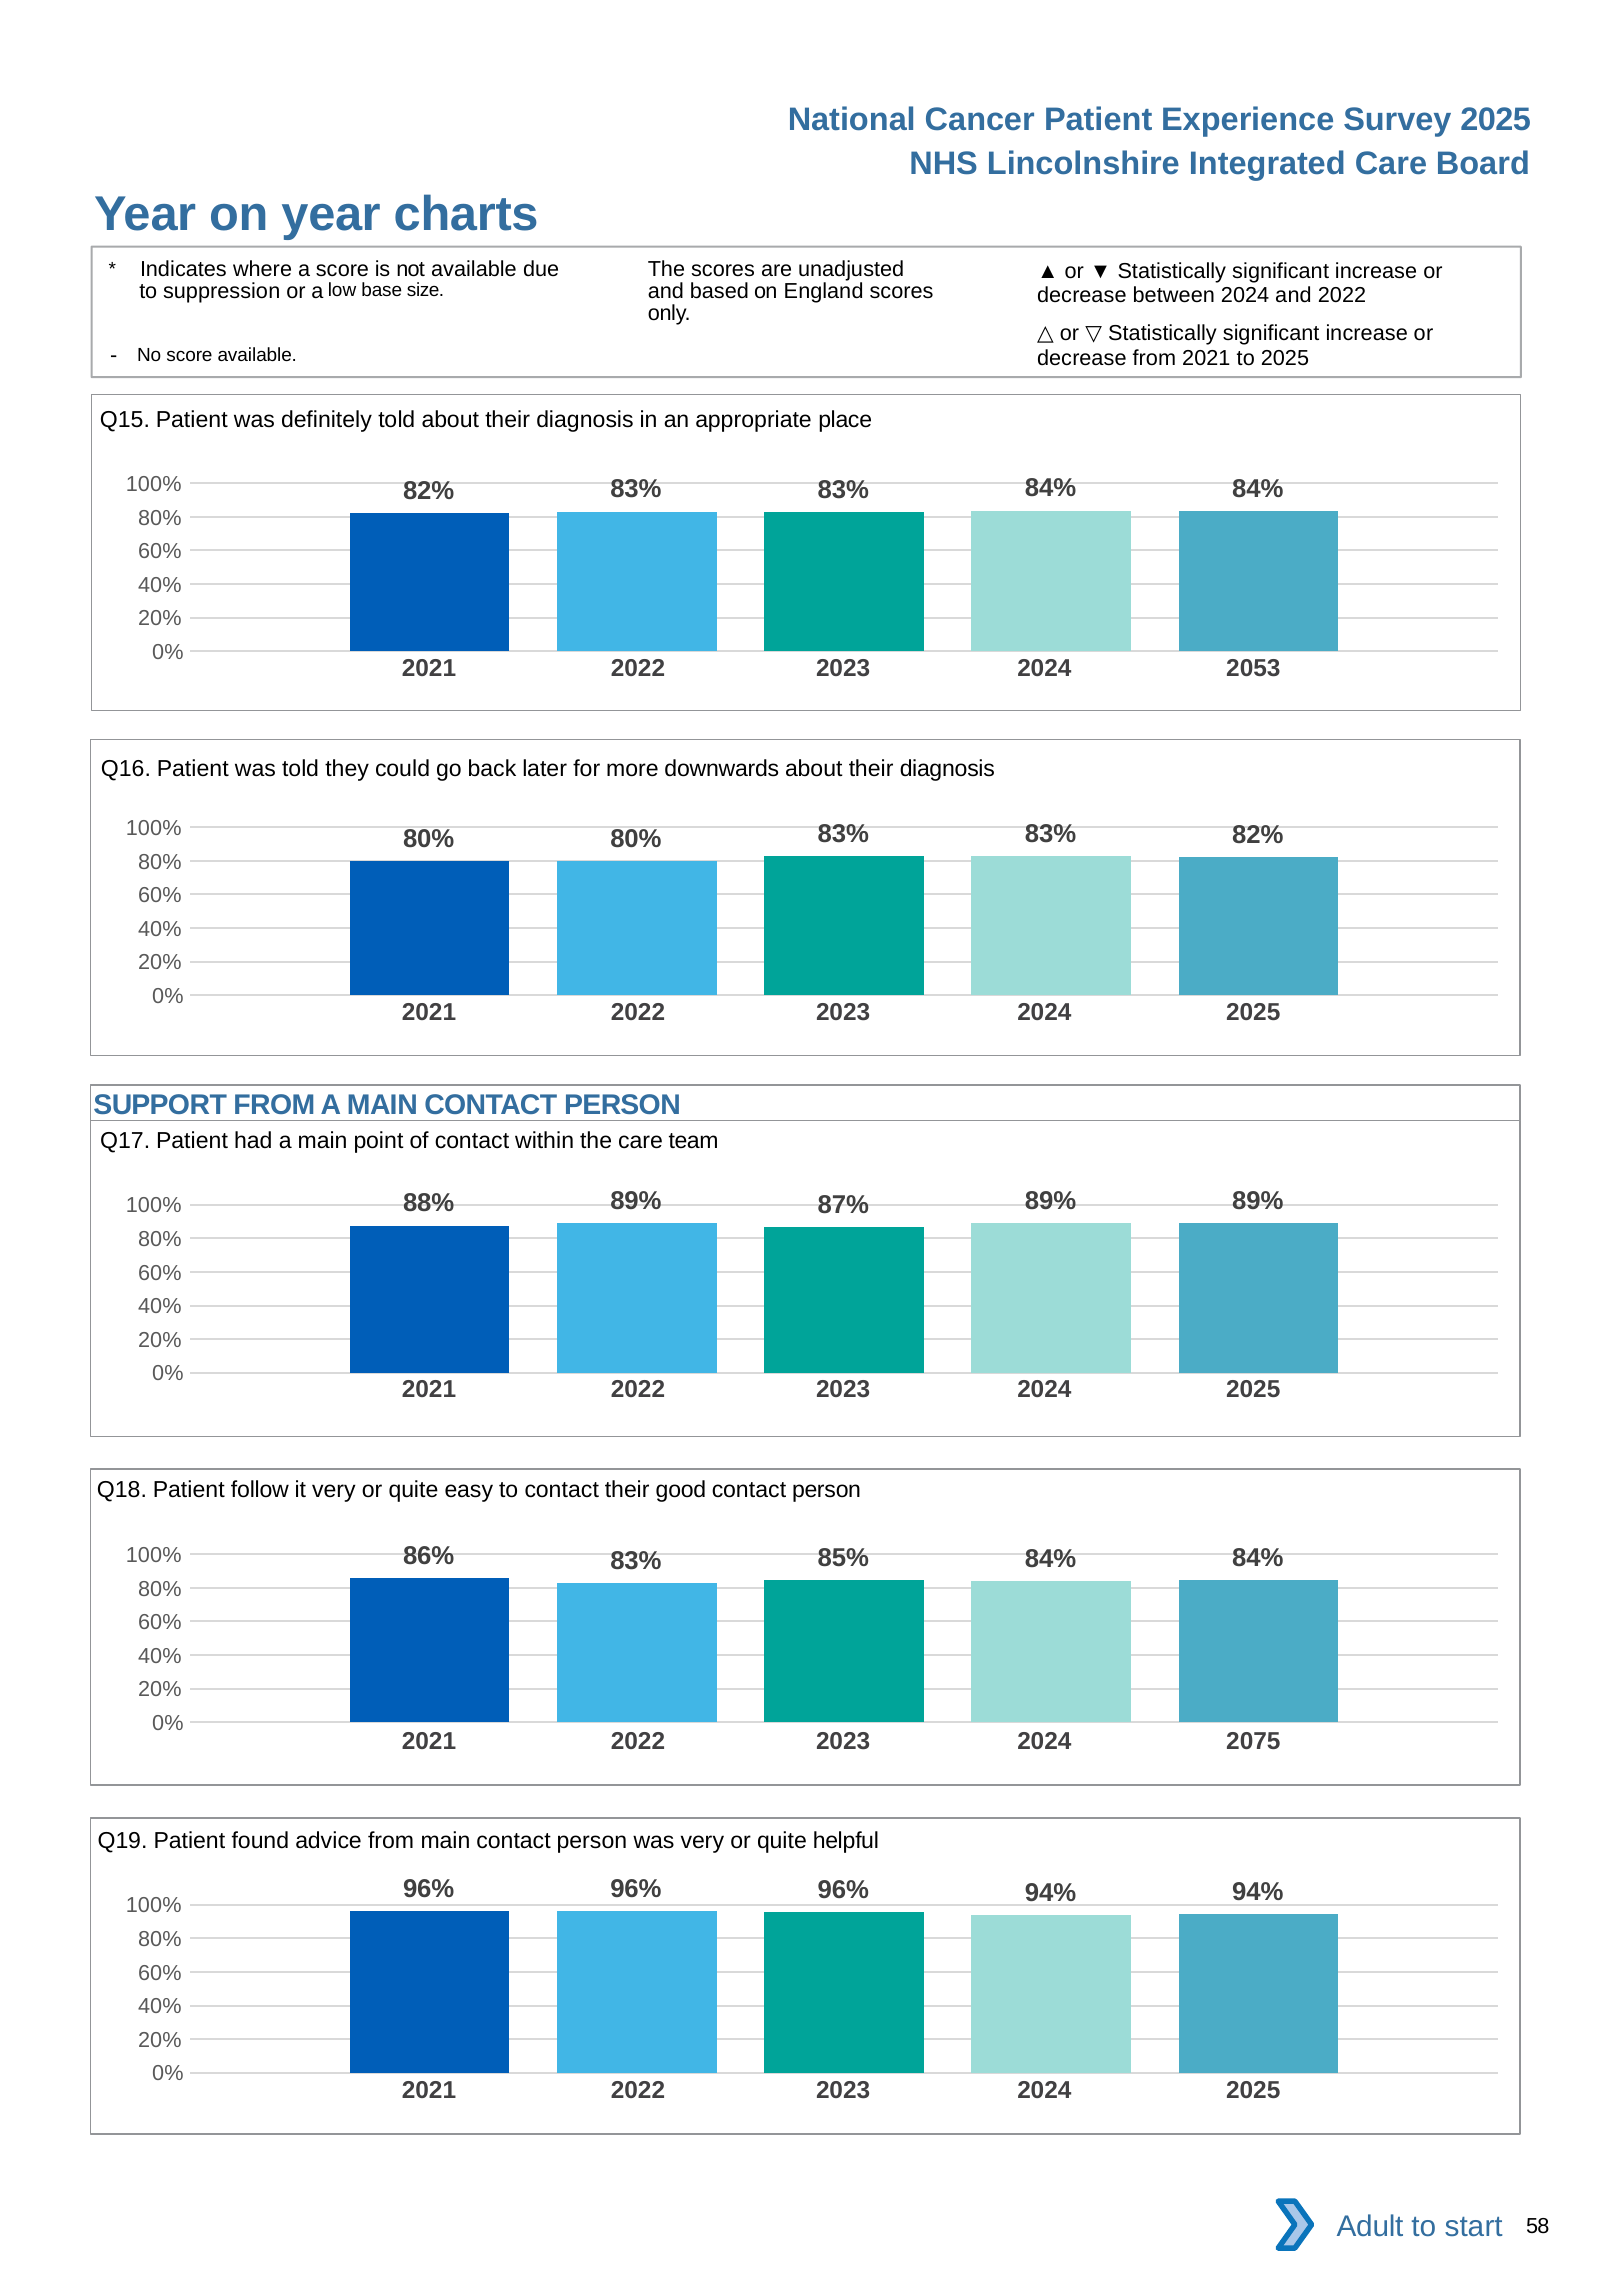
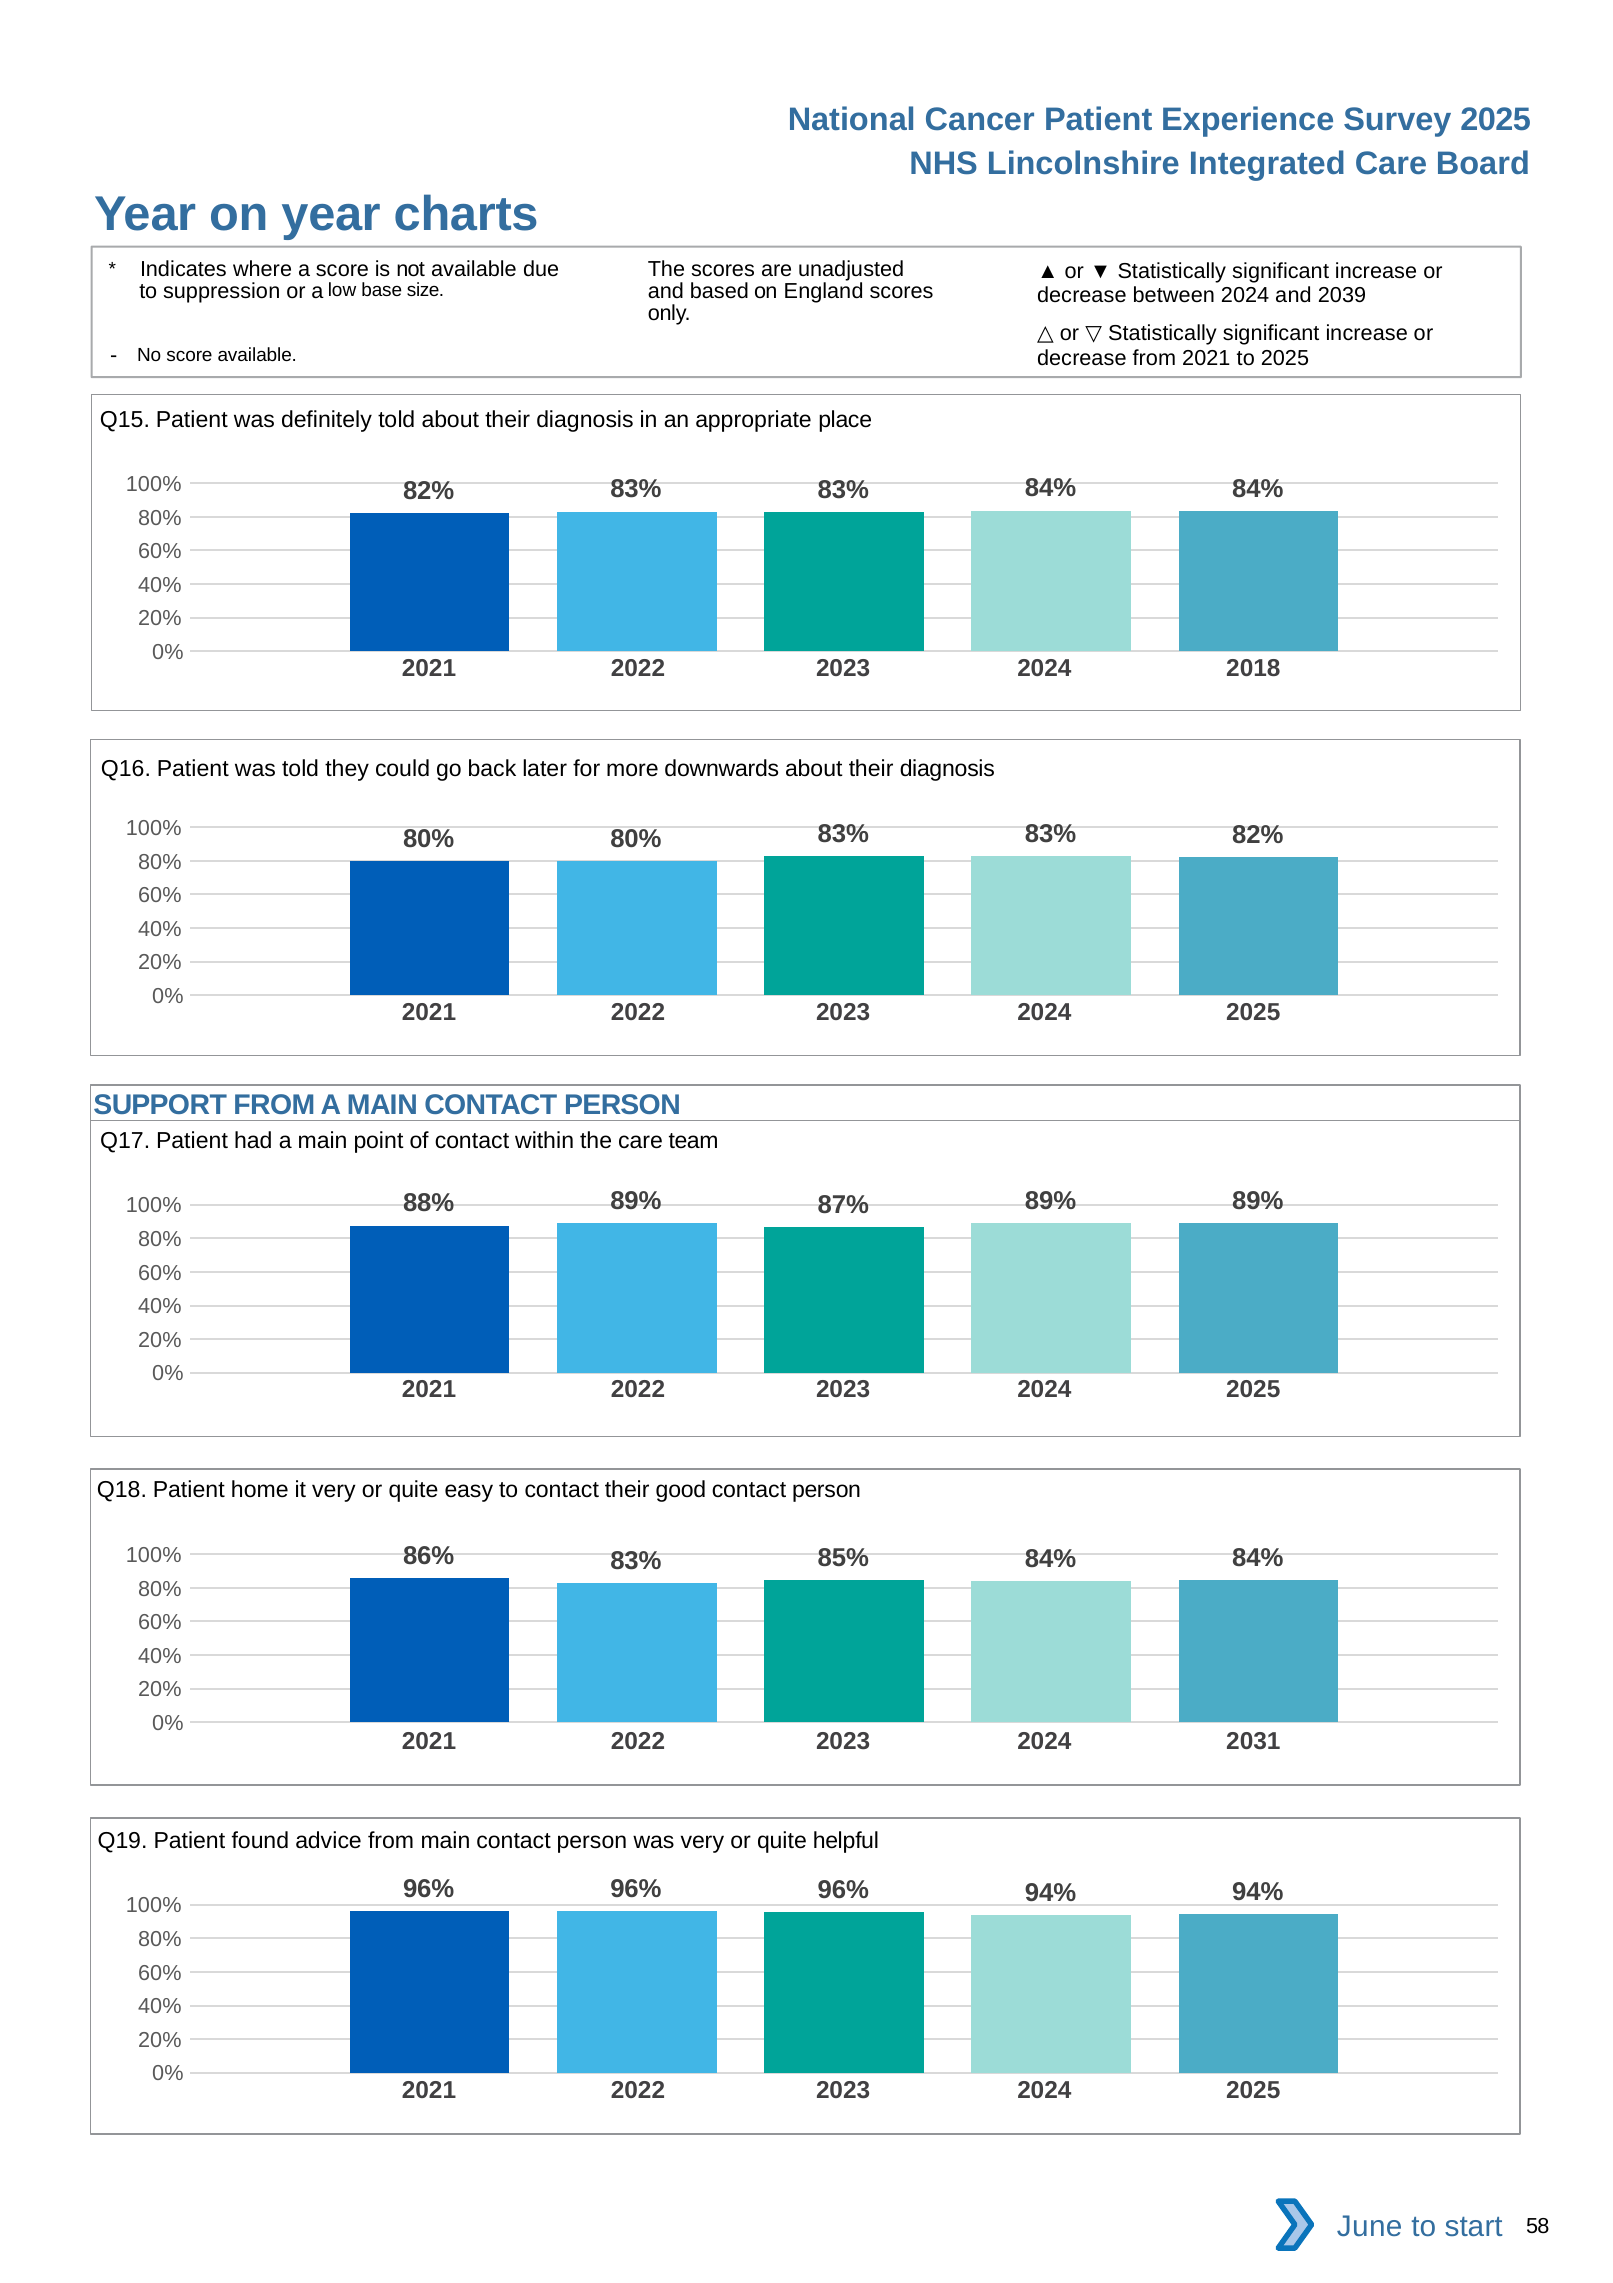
and 2022: 2022 -> 2039 (1342, 296)
2053: 2053 -> 2018 (1253, 668)
follow: follow -> home (260, 1489)
2075: 2075 -> 2031 (1253, 1741)
Adult: Adult -> June (1370, 2226)
